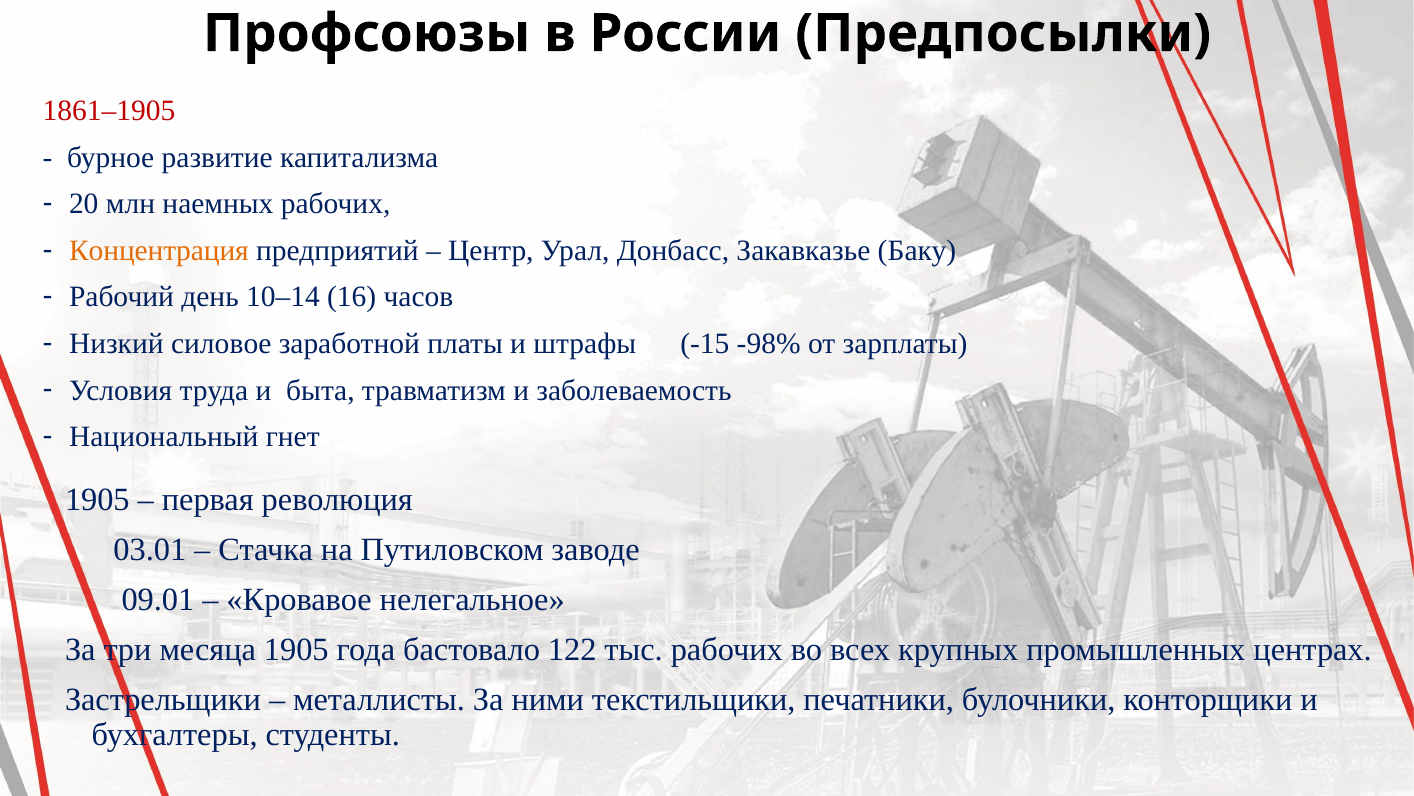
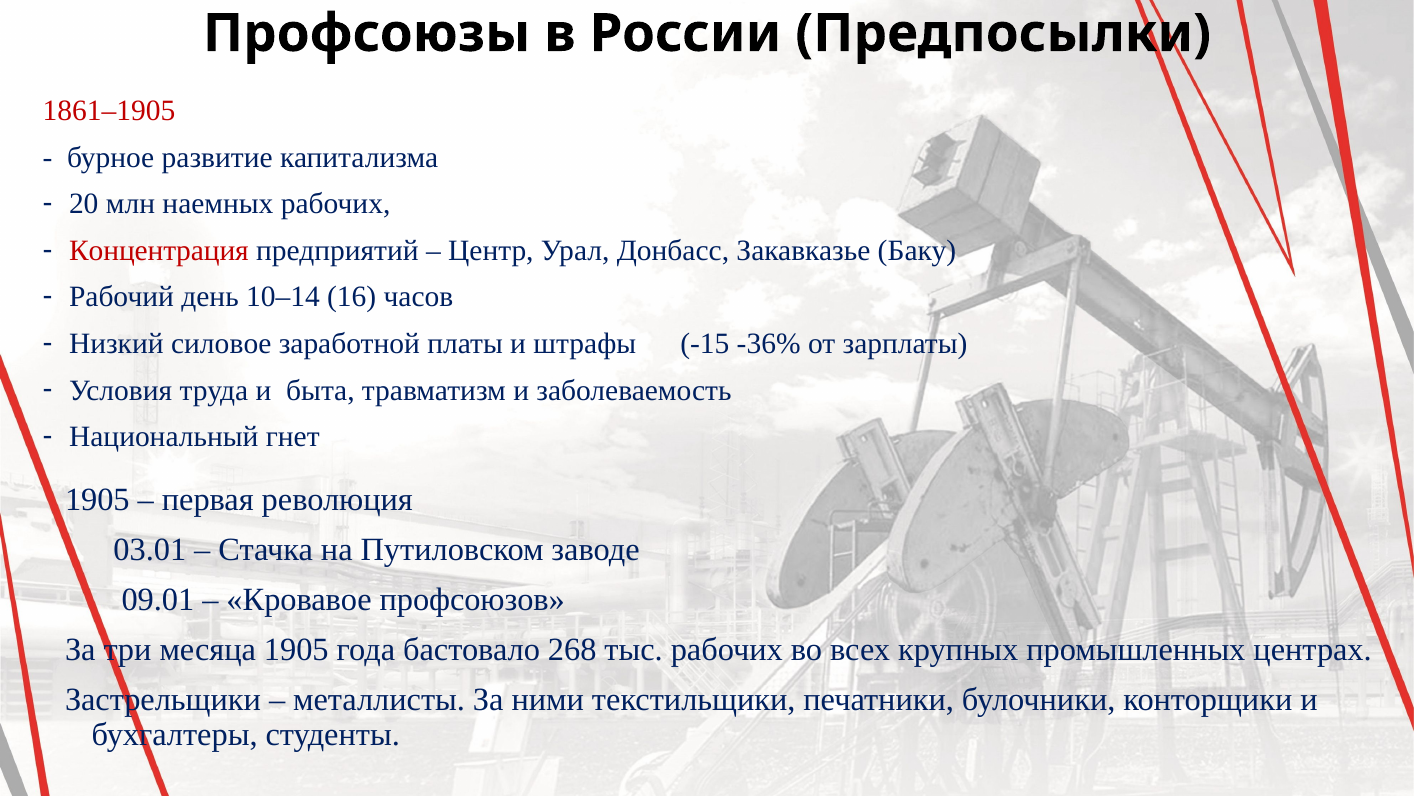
Концентрация colour: orange -> red (159, 250)
-98%: -98% -> -36% (769, 343)
нелегальное: нелегальное -> профсоюзов (472, 599)
122: 122 -> 268 (572, 649)
